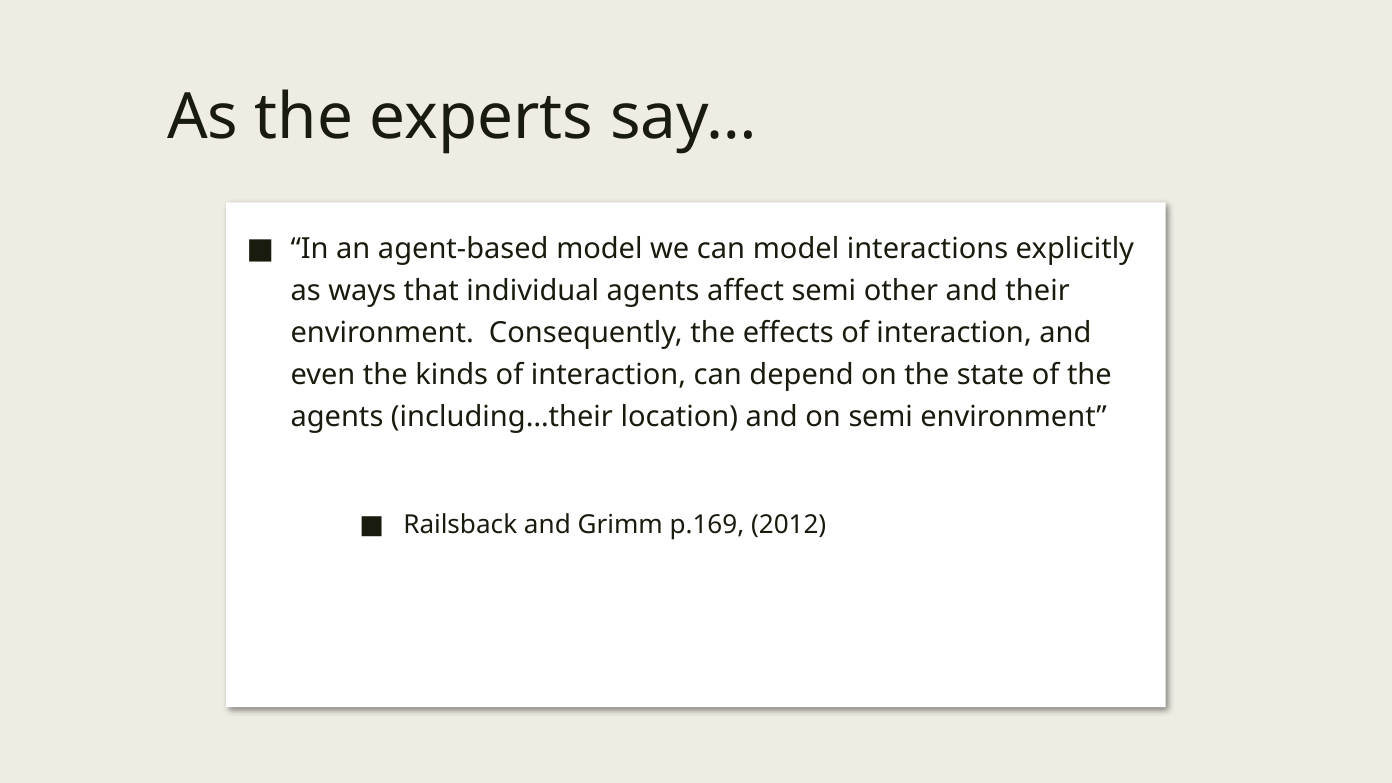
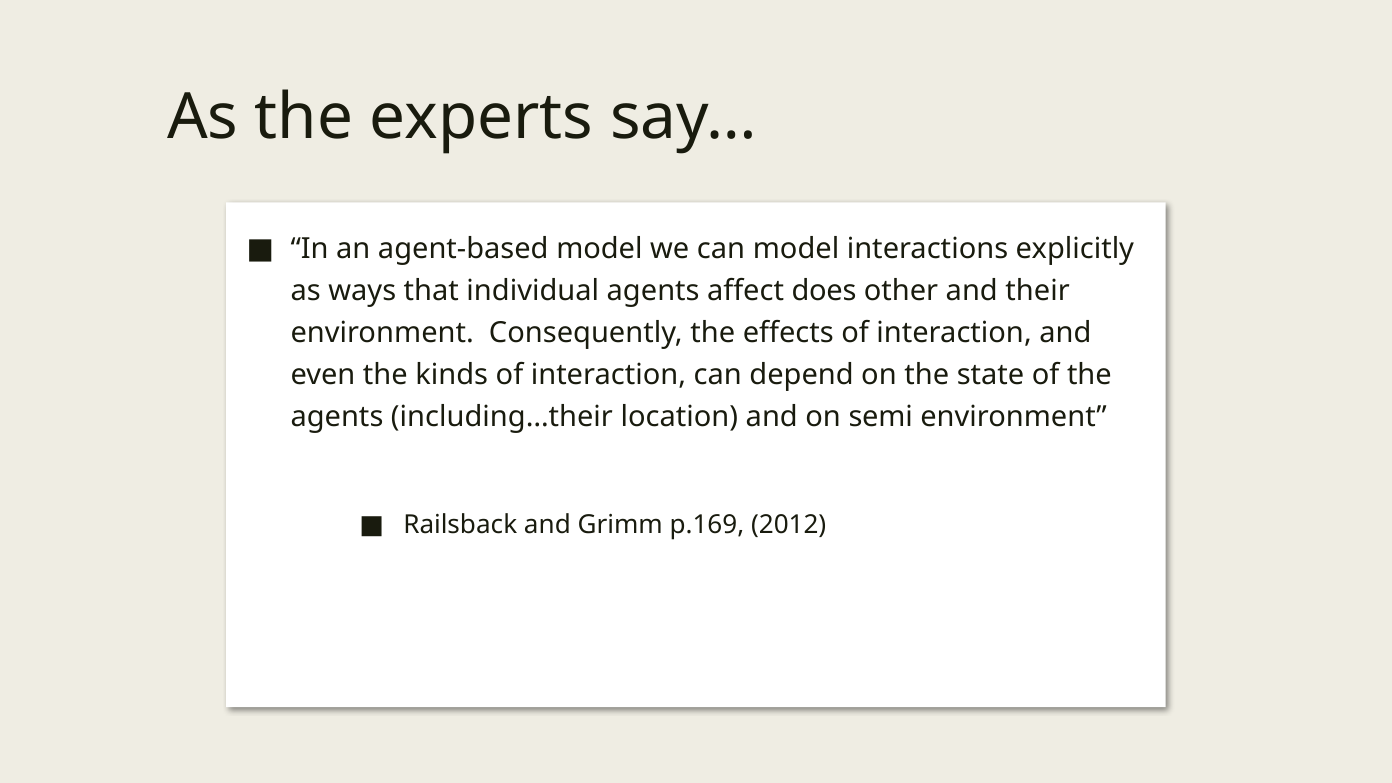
affect semi: semi -> does (824, 291)
